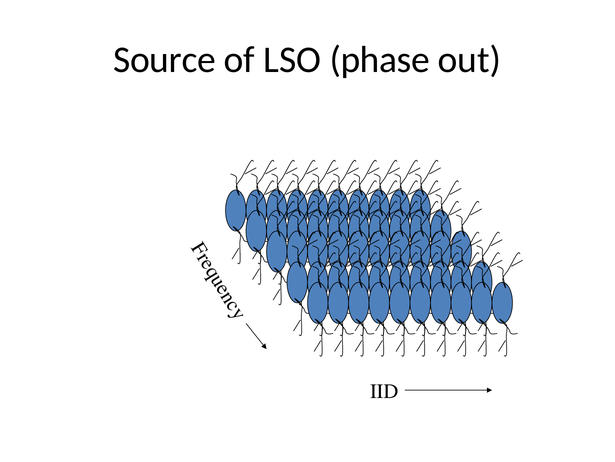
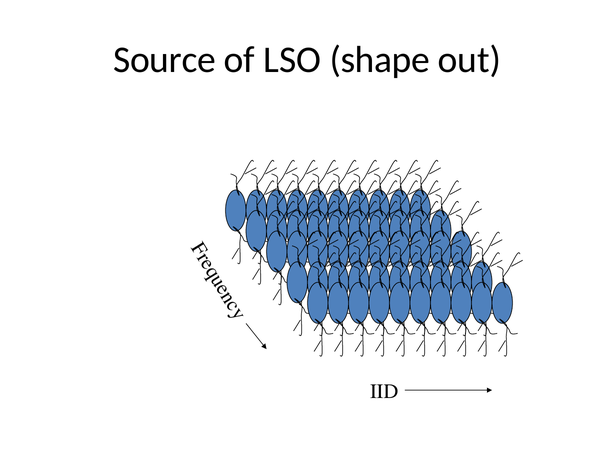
phase: phase -> shape (380, 60)
